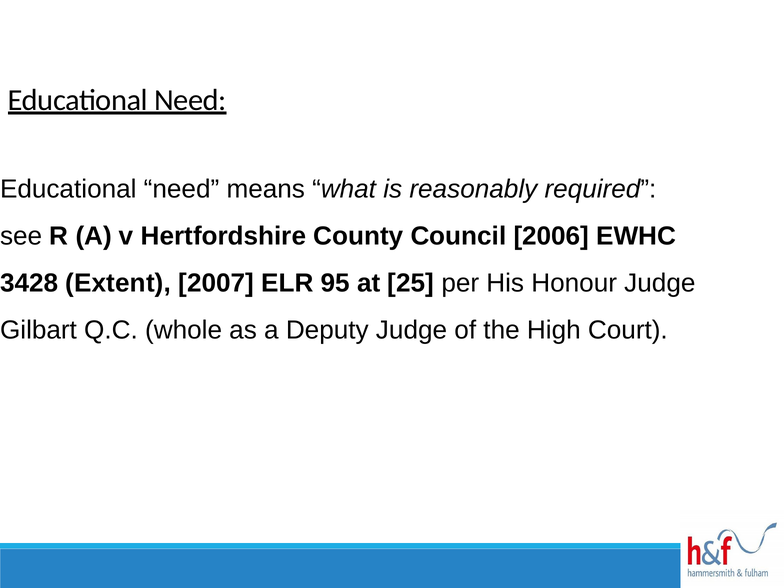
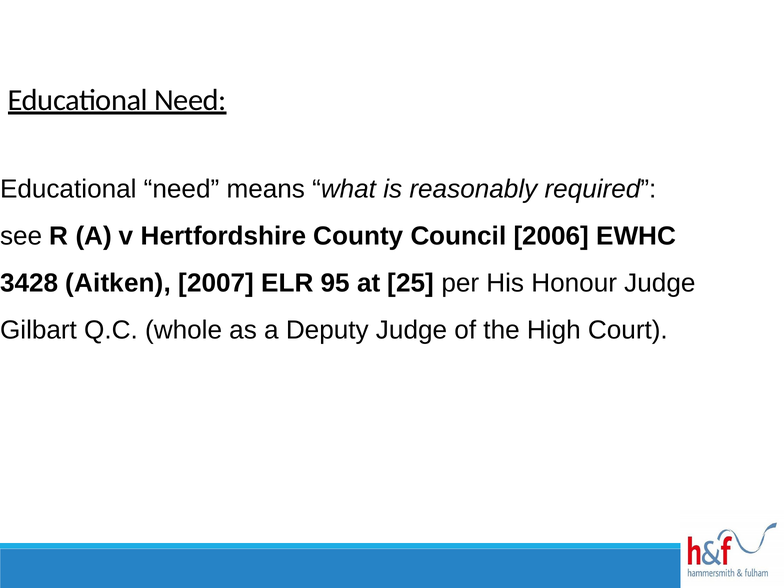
Extent: Extent -> Aitken (118, 283)
